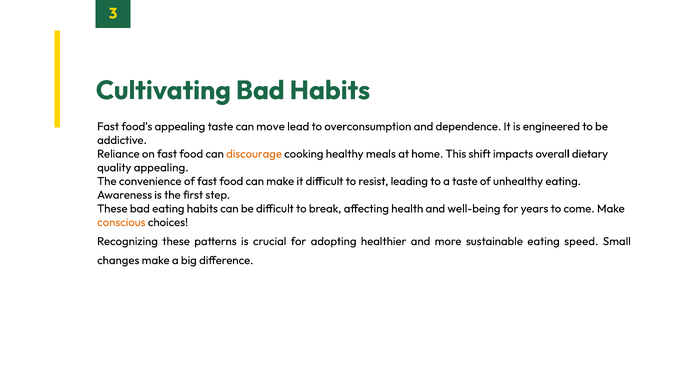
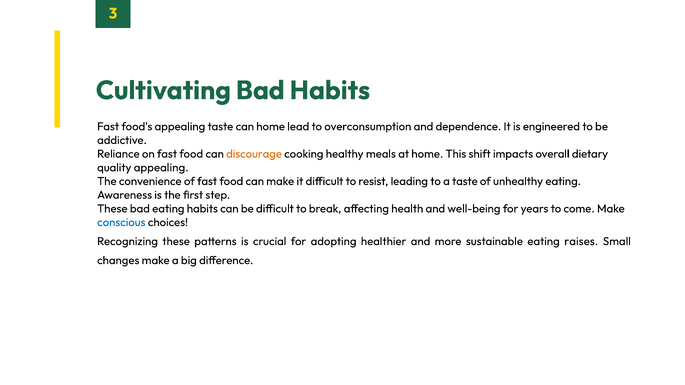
can move: move -> home (271, 127)
conscious colour: orange -> blue (121, 223)
speed: speed -> raises (581, 242)
